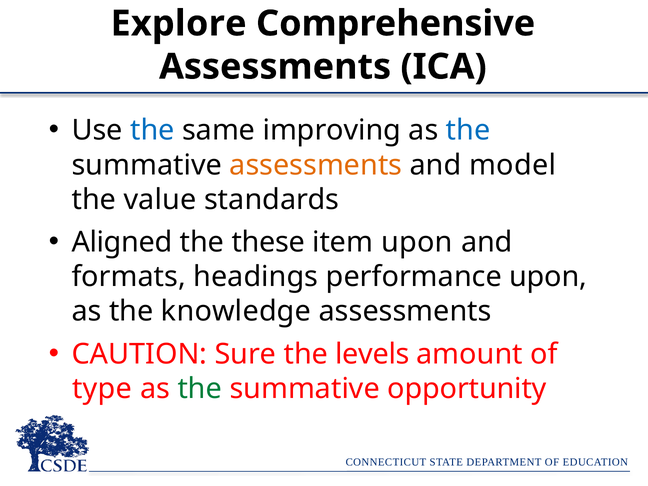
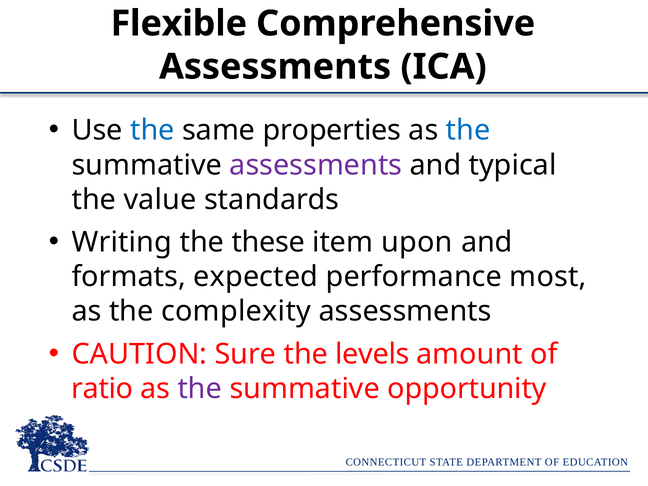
Explore: Explore -> Flexible (179, 24)
improving: improving -> properties (332, 130)
assessments colour: orange -> purple (316, 165)
model: model -> typical (513, 165)
Aligned: Aligned -> Writing (122, 242)
headings: headings -> expected (256, 277)
performance upon: upon -> most (548, 277)
knowledge: knowledge -> complexity (236, 311)
type: type -> ratio (102, 389)
the colour: green -> purple (200, 389)
